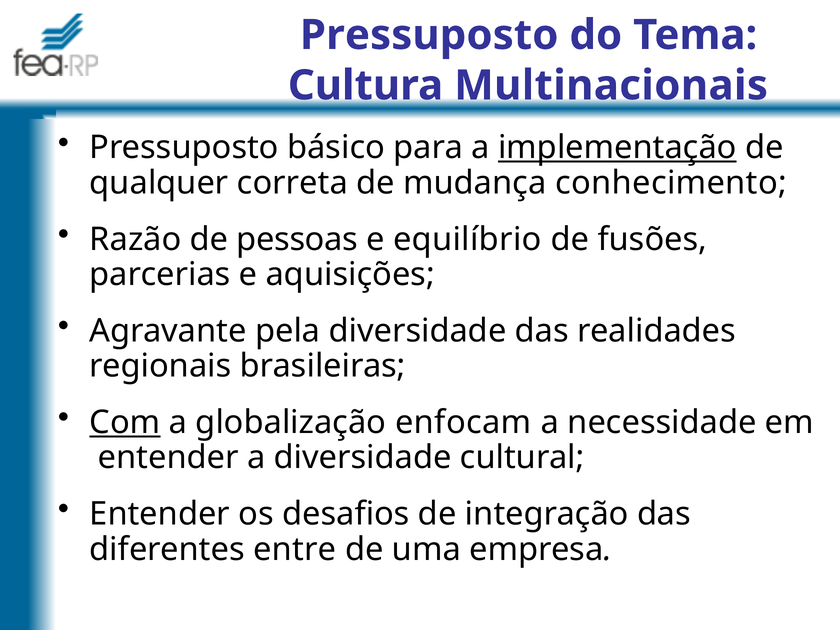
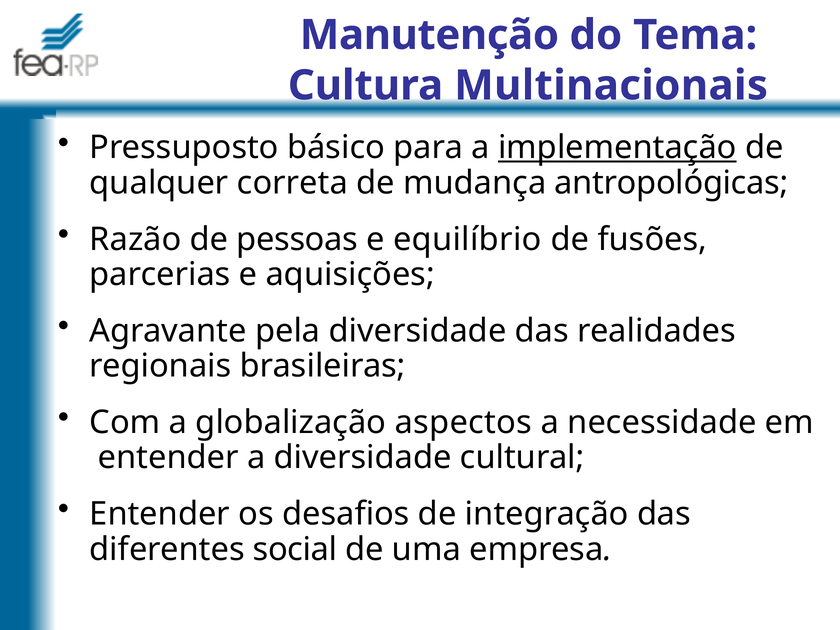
Pressuposto: Pressuposto -> Manutenção (429, 35)
conhecimento: conhecimento -> antropológicas (671, 183)
Com underline: present -> none (125, 422)
enfocam: enfocam -> aspectos (463, 422)
entre: entre -> social (295, 549)
